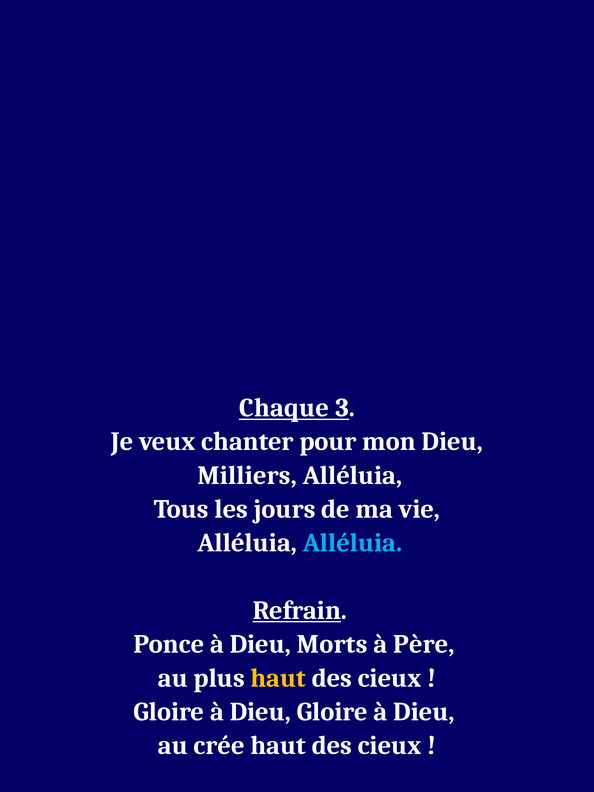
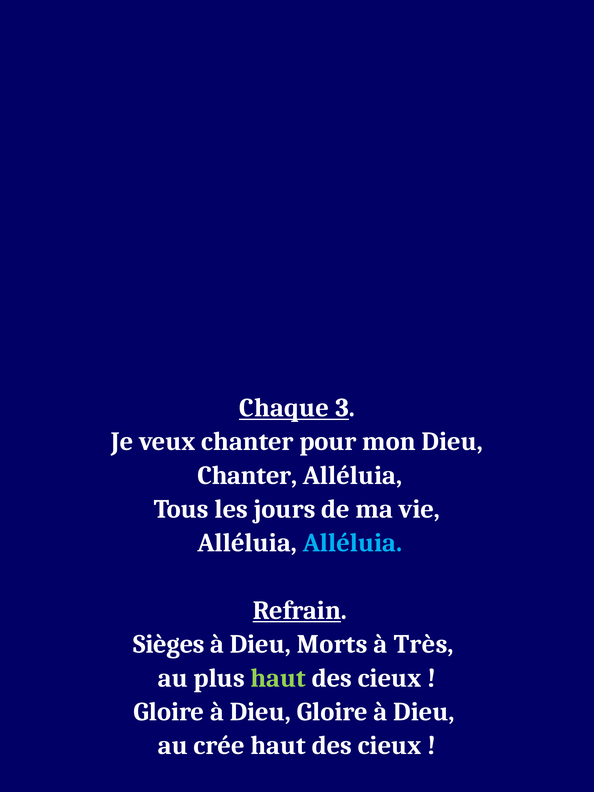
Milliers: Milliers -> Chanter (247, 475)
Ponce: Ponce -> Sièges (169, 644)
Père: Père -> Très (424, 644)
haut colour: yellow -> light green (278, 678)
